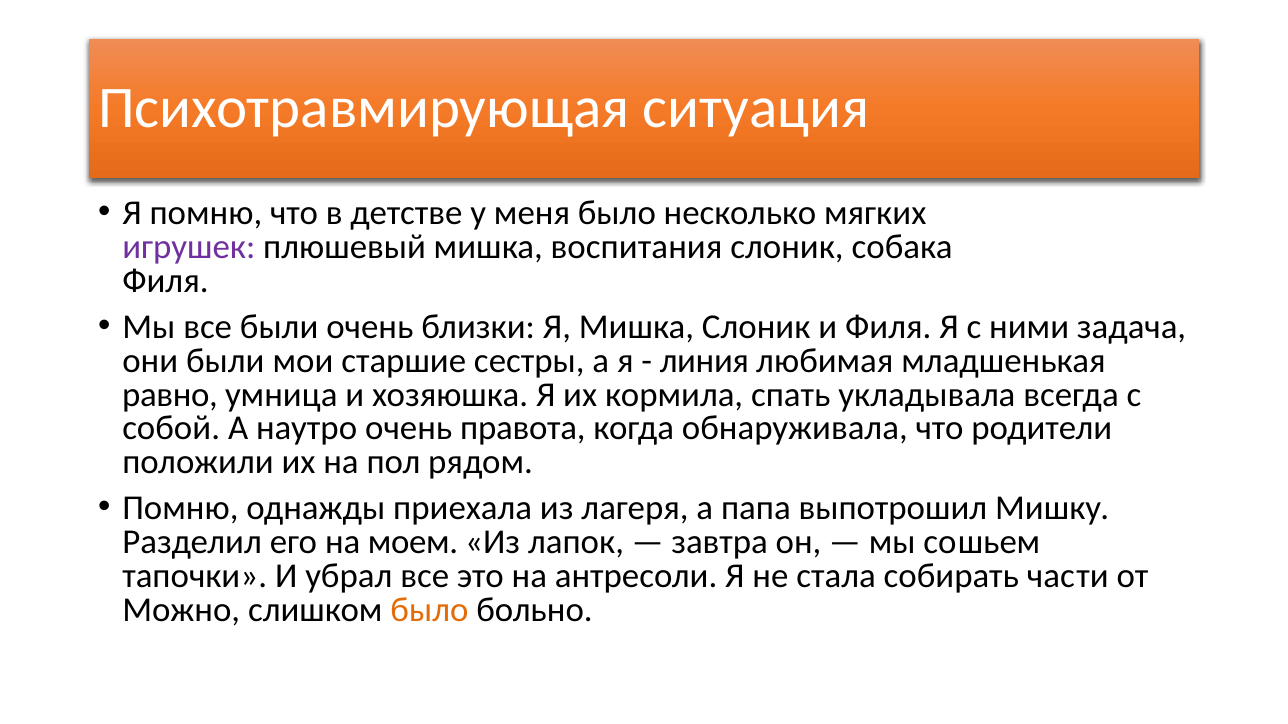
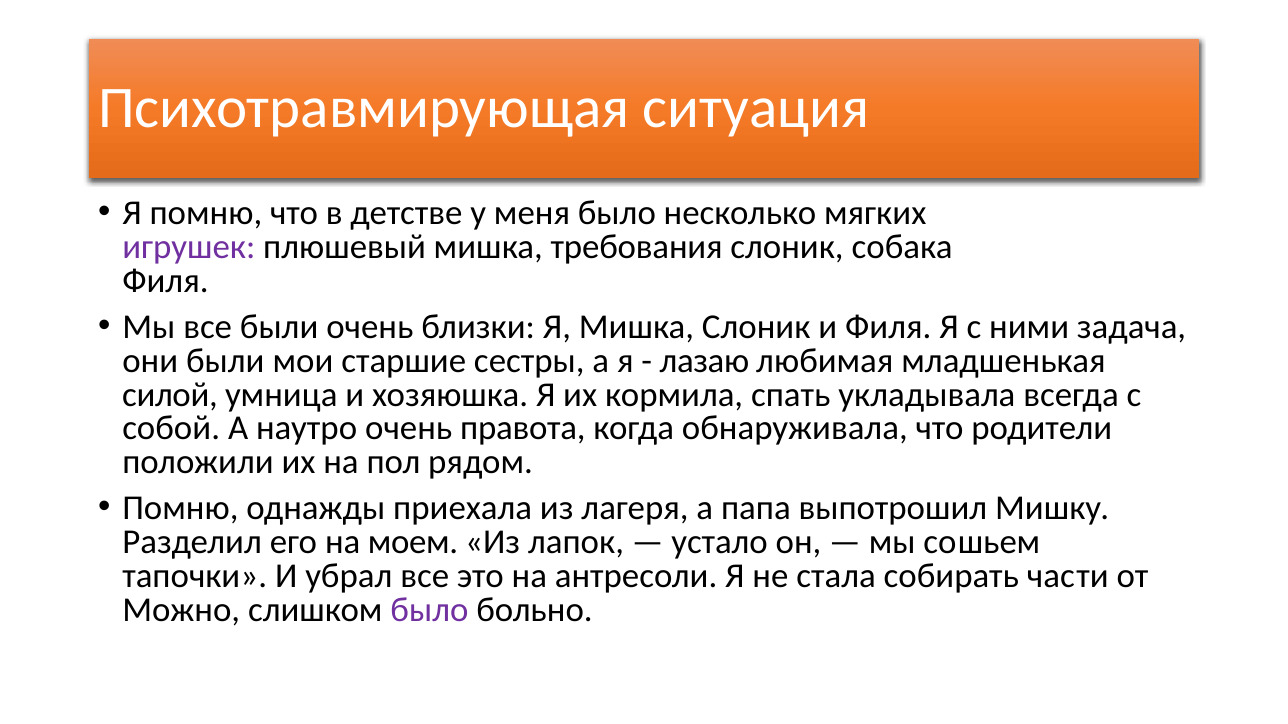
воспитания: воспитания -> требования (637, 247)
линия: линия -> лазаю (704, 361)
равно: равно -> силой (170, 395)
завтра: завтра -> устало (720, 542)
было colour: orange -> purple (429, 610)
